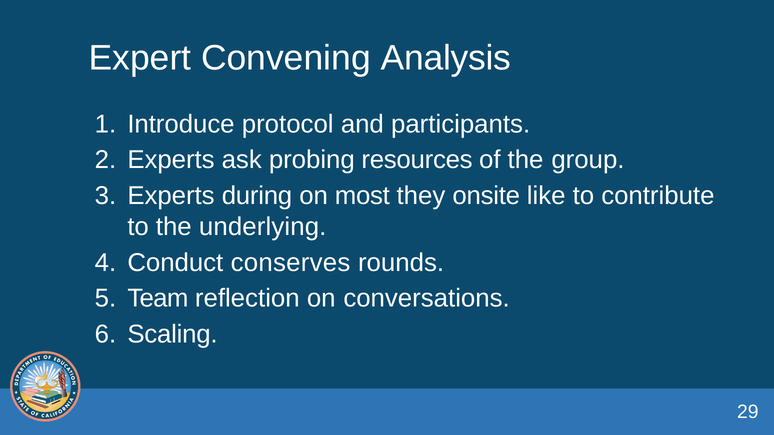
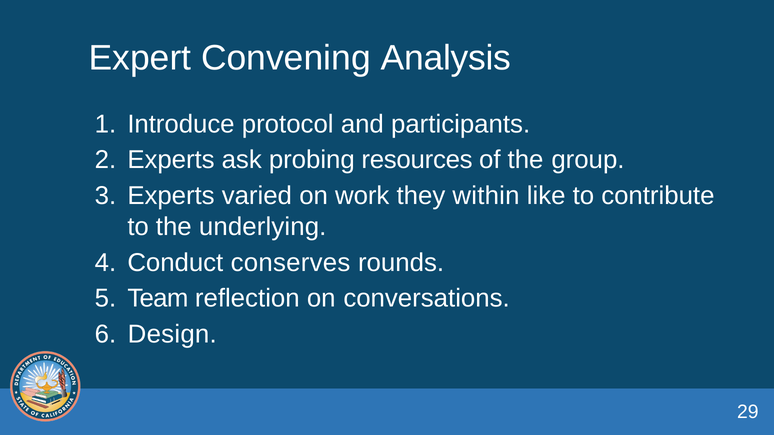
during: during -> varied (257, 196)
most: most -> work (362, 196)
onsite: onsite -> within (486, 196)
Scaling: Scaling -> Design (172, 334)
